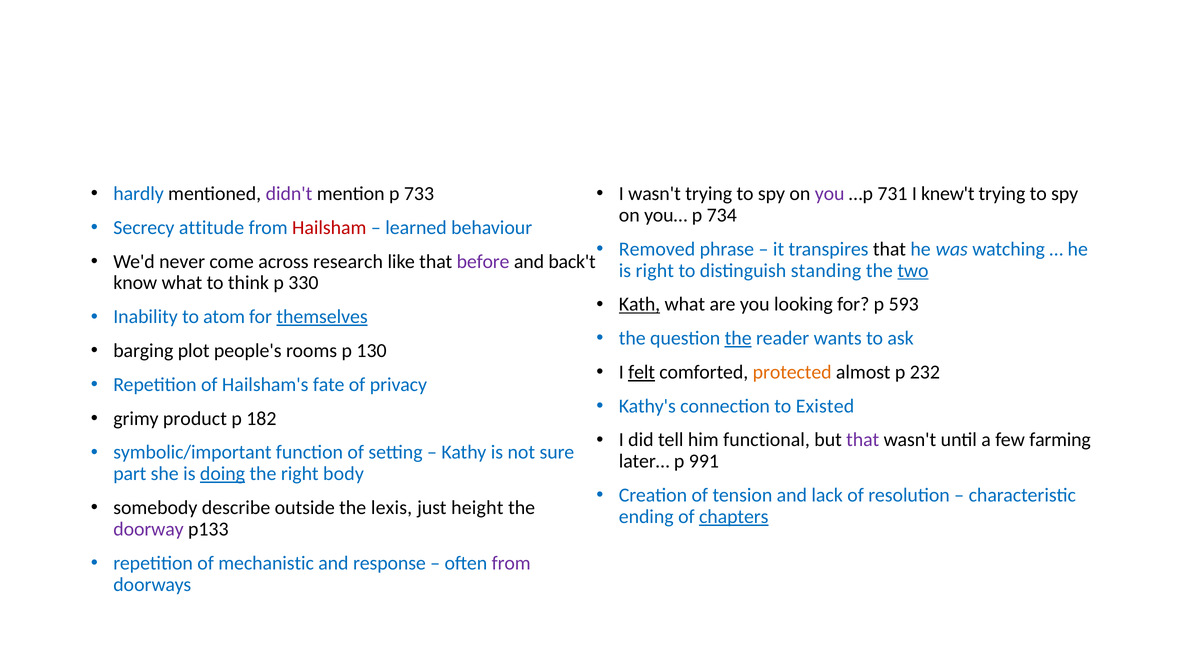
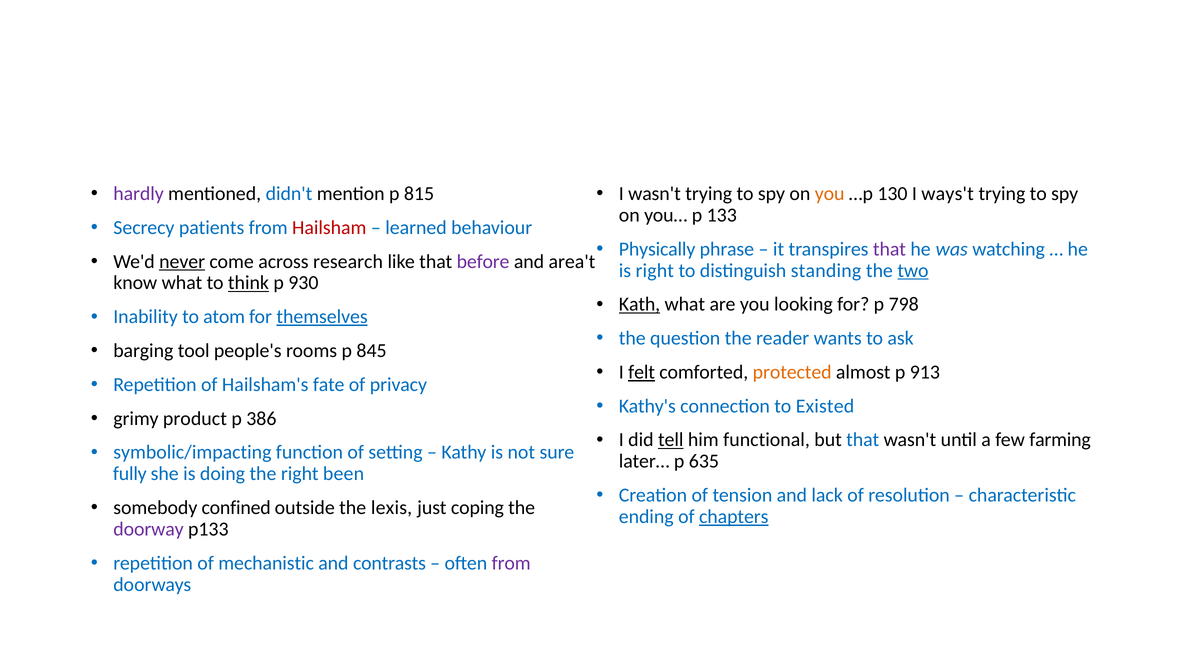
hardly colour: blue -> purple (139, 194)
didn't colour: purple -> blue (289, 194)
733: 733 -> 815 (419, 194)
you colour: purple -> orange (830, 194)
731: 731 -> 130 (892, 194)
knew't: knew't -> ways't (948, 194)
734: 734 -> 133 (722, 215)
attitude: attitude -> patients (212, 228)
Removed: Removed -> Physically (657, 249)
that colour: black -> purple (889, 249)
never underline: none -> present (182, 261)
back't: back't -> area't (572, 261)
think underline: none -> present (249, 283)
330: 330 -> 930 (303, 283)
593: 593 -> 798 (904, 304)
the underline: present -> none (738, 338)
plot: plot -> tool (194, 351)
130: 130 -> 845 (372, 351)
232: 232 -> 913 (925, 372)
182: 182 -> 386 (261, 418)
tell underline: none -> present (671, 440)
that colour: purple -> blue (863, 440)
symbolic/important: symbolic/important -> symbolic/impacting (192, 452)
991: 991 -> 635 (704, 461)
part: part -> fully (130, 474)
doing underline: present -> none (223, 474)
body: body -> been (344, 474)
describe: describe -> confined (236, 508)
height: height -> coping (477, 508)
response: response -> contrasts (389, 563)
